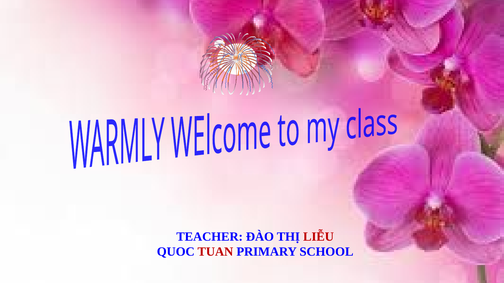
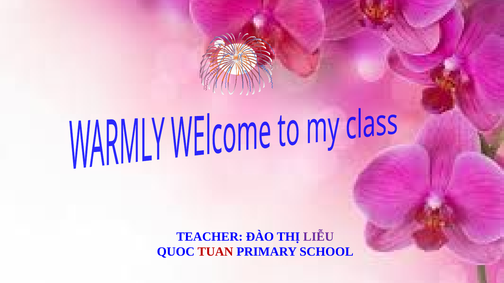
LIỄU colour: red -> purple (319, 237)
